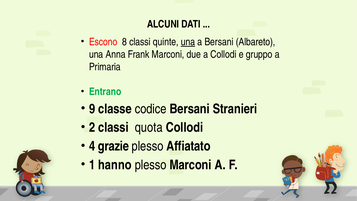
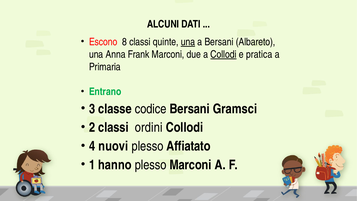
Collodi underline: none -> present (223, 54)
gruppo: gruppo -> pratica (259, 54)
9: 9 -> 3 (92, 109)
Stranieri: Stranieri -> Gramsci (235, 109)
quota: quota -> ordini (149, 127)
grazie: grazie -> nuovi (113, 146)
